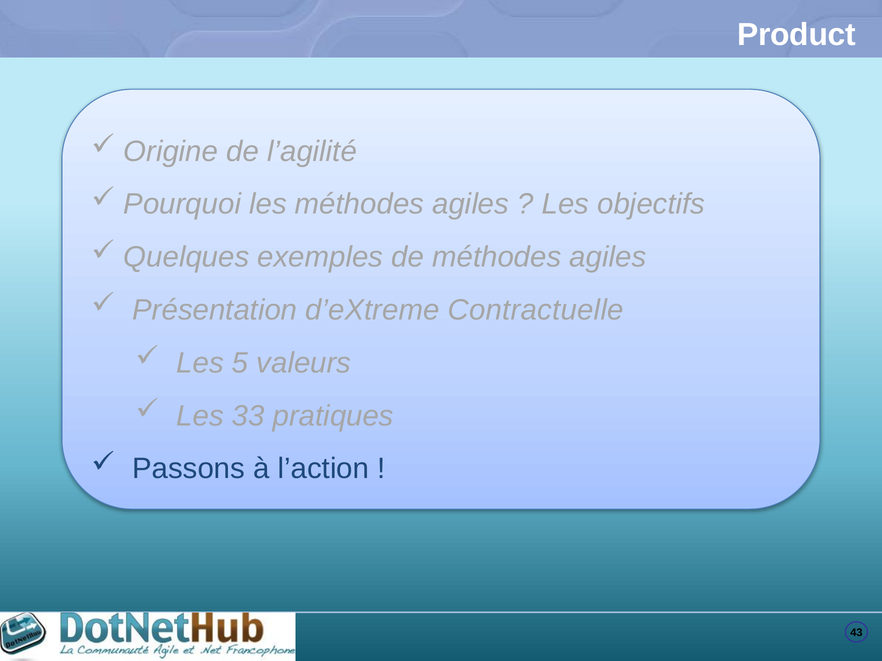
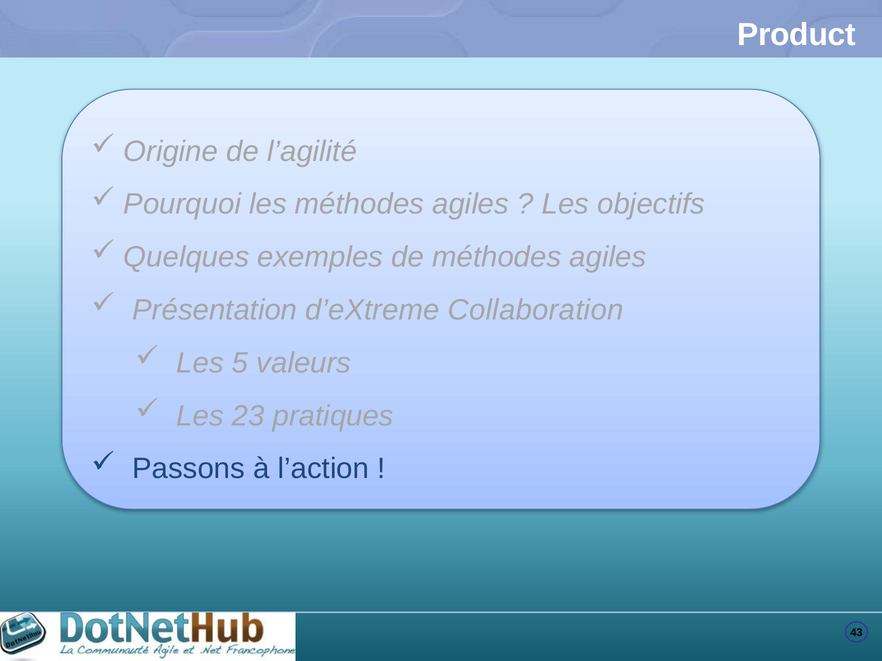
Contractuelle: Contractuelle -> Collaboration (536, 310)
33: 33 -> 23 (248, 416)
